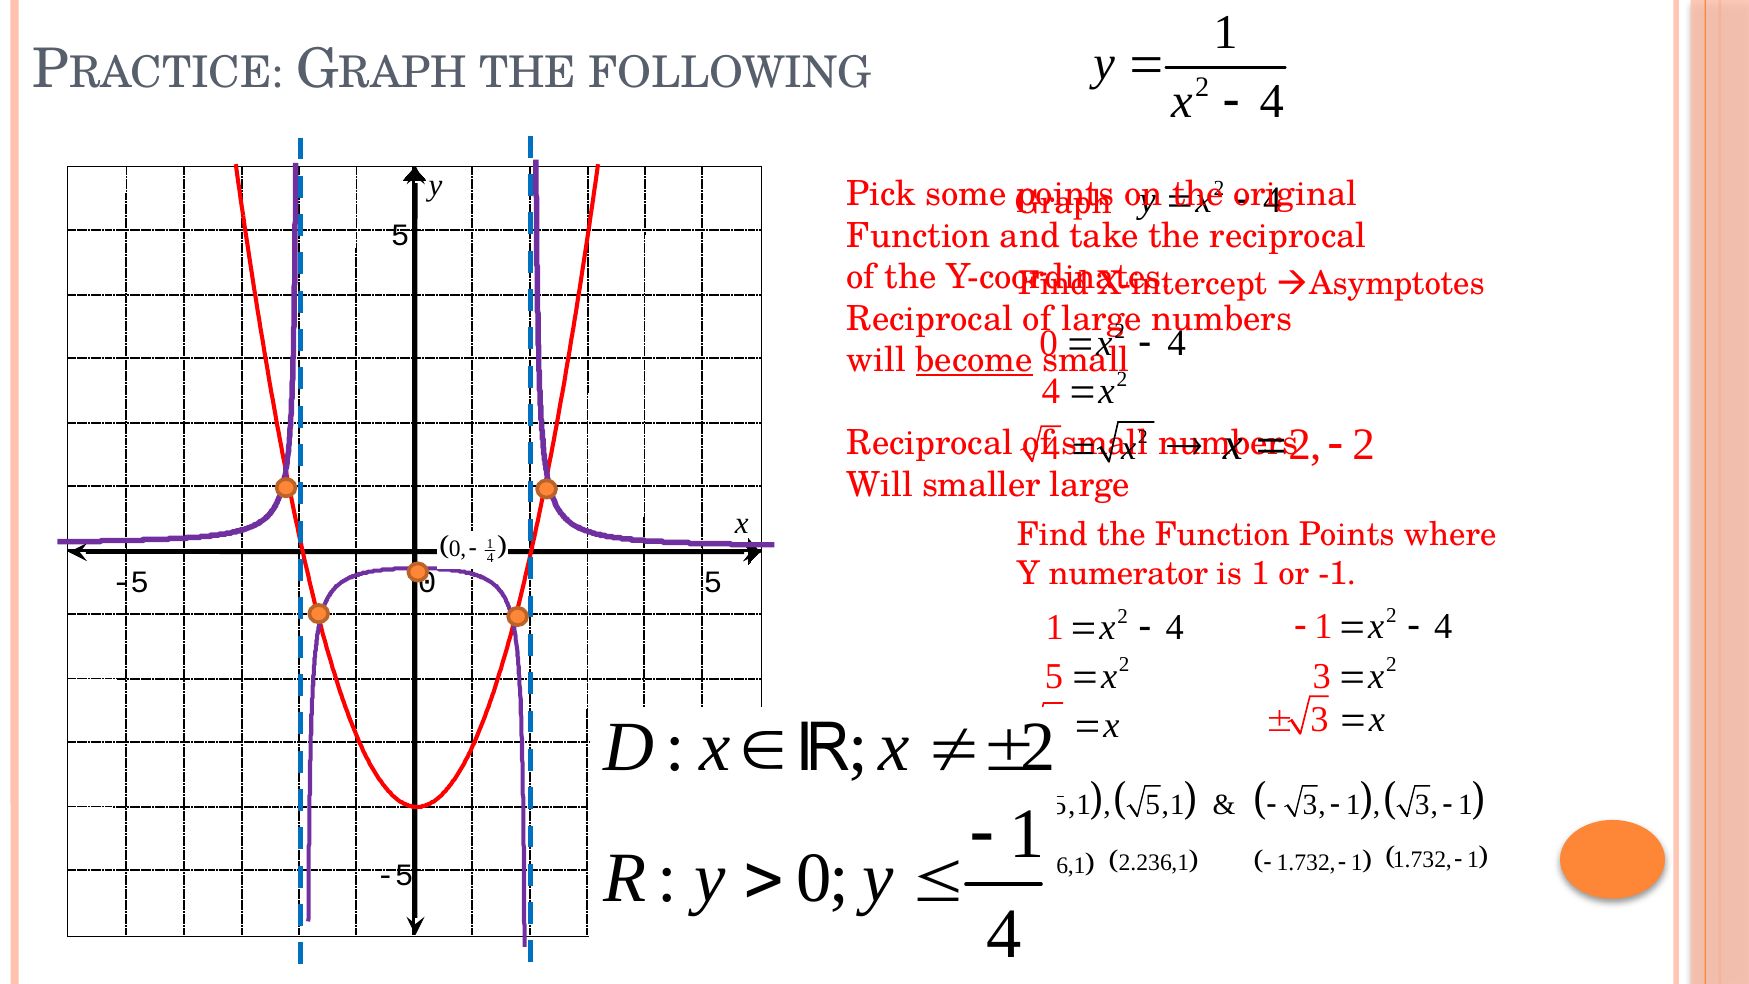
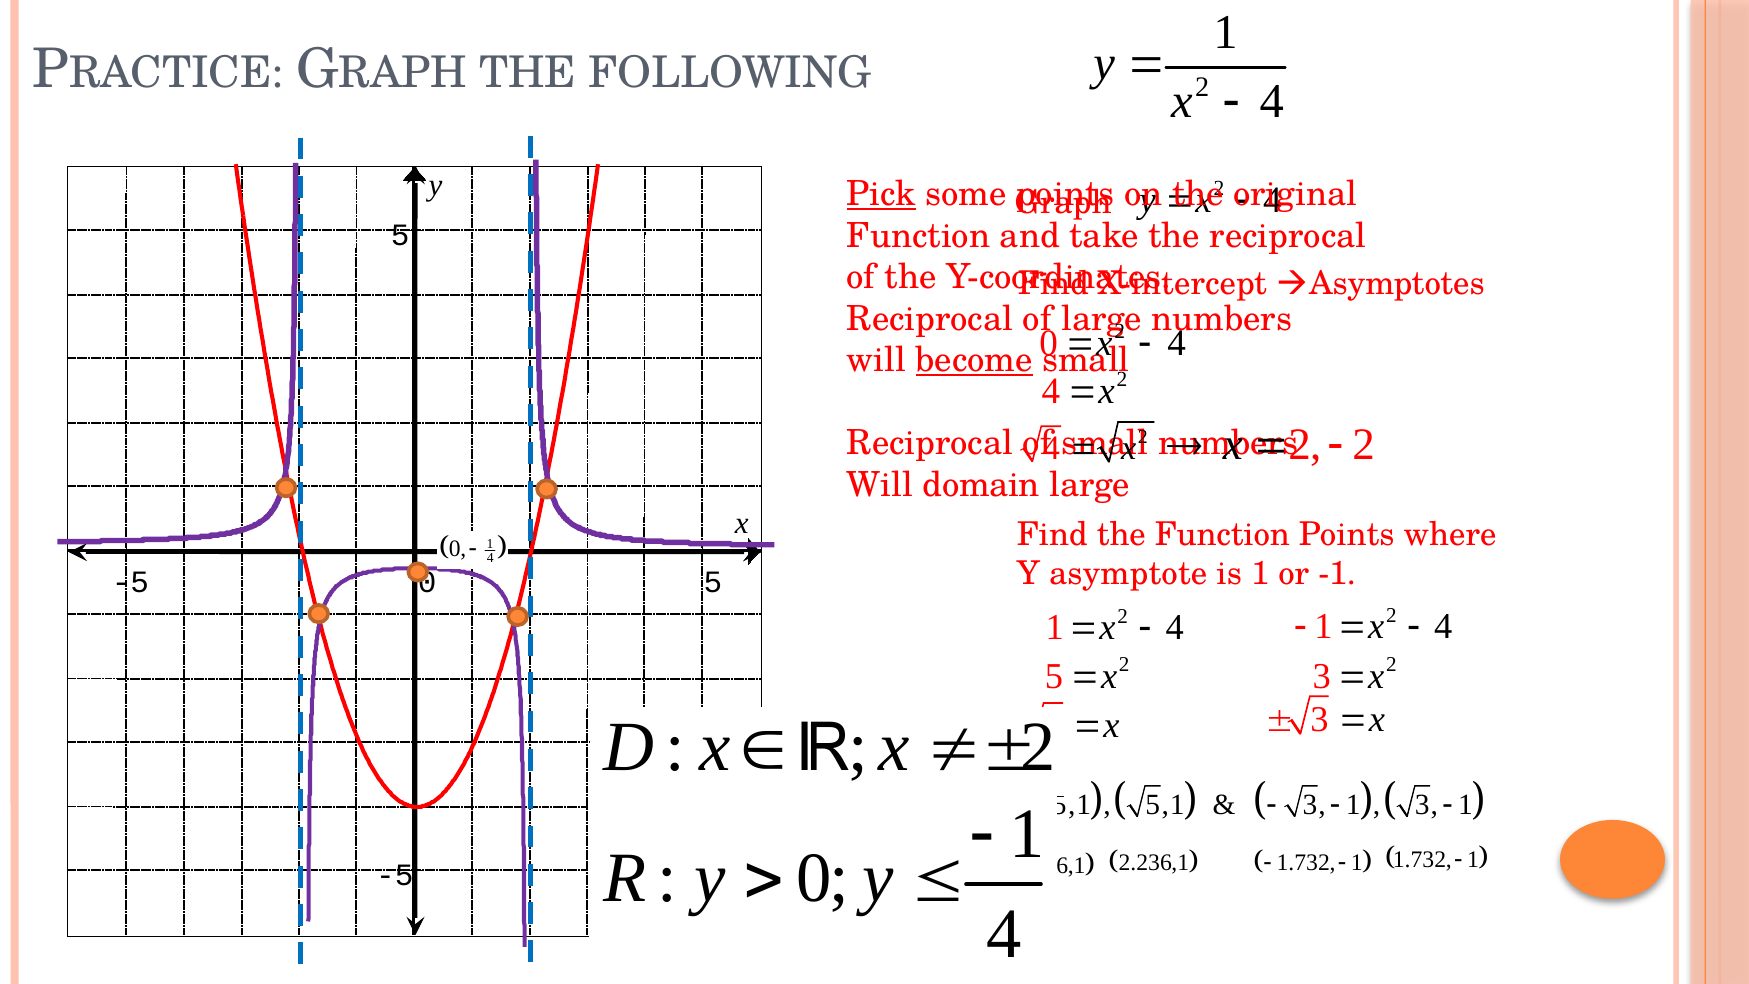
Pick underline: none -> present (881, 194)
smaller: smaller -> domain (981, 485)
numerator: numerator -> asymptote (1128, 574)
